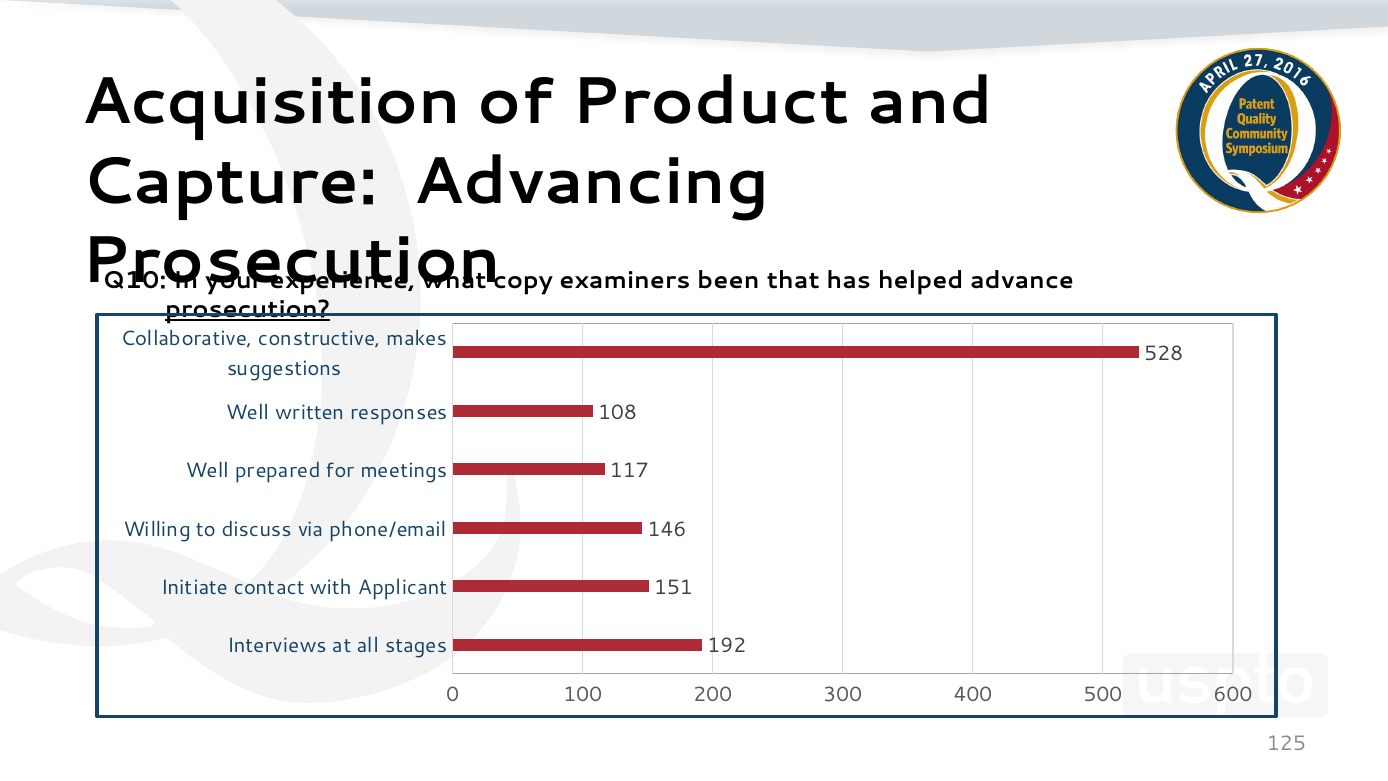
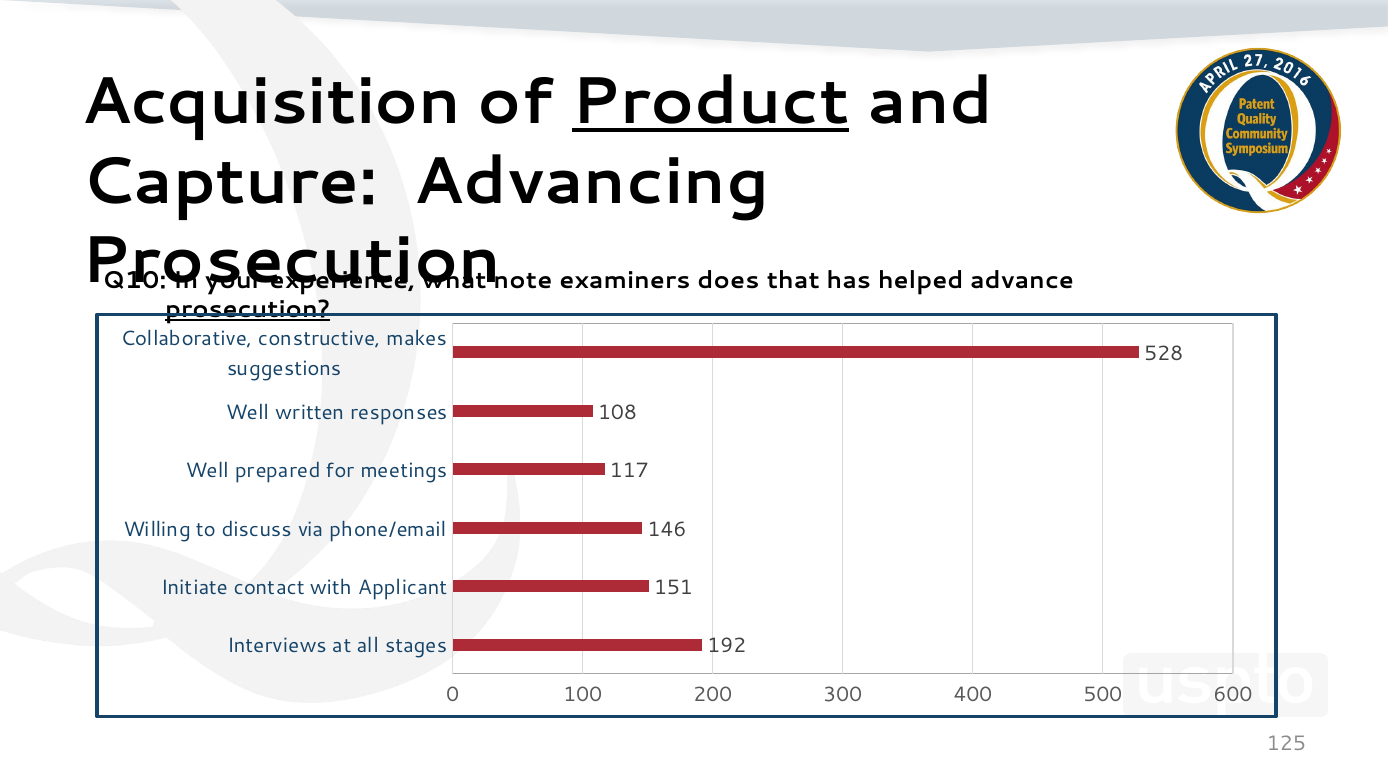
Product underline: none -> present (710, 102)
copy: copy -> note (523, 280)
been: been -> does (728, 280)
